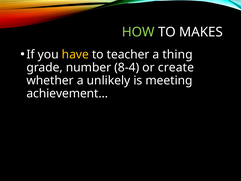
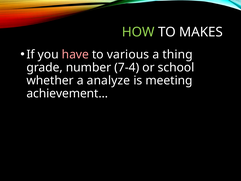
have colour: yellow -> pink (75, 54)
teacher: teacher -> various (128, 54)
8-4: 8-4 -> 7-4 (127, 67)
create: create -> school (176, 67)
unlikely: unlikely -> analyze (108, 80)
